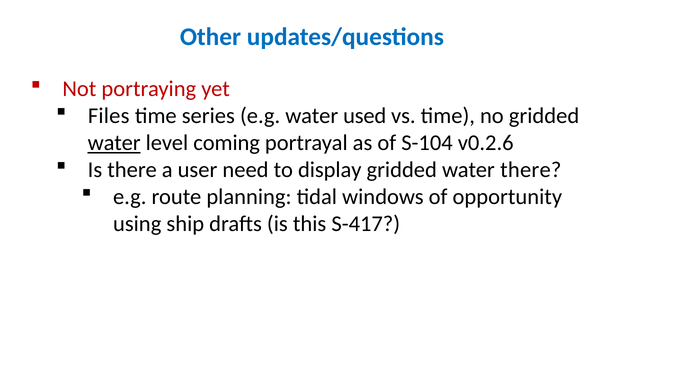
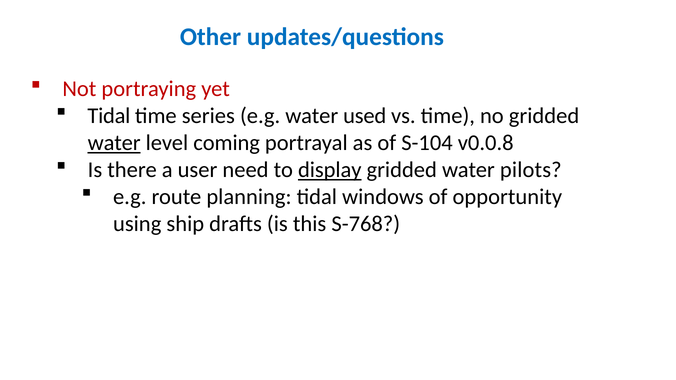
Files: Files -> Tidal (109, 116)
v0.2.6: v0.2.6 -> v0.0.8 (486, 143)
display underline: none -> present (330, 170)
water there: there -> pilots (531, 170)
S-417: S-417 -> S-768 (366, 224)
